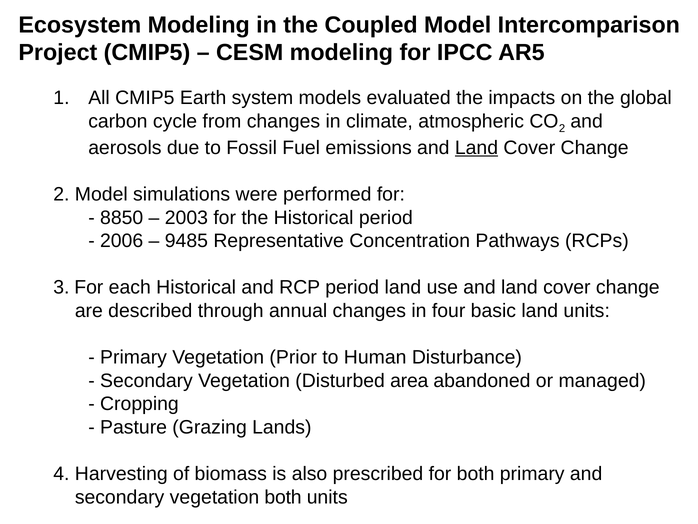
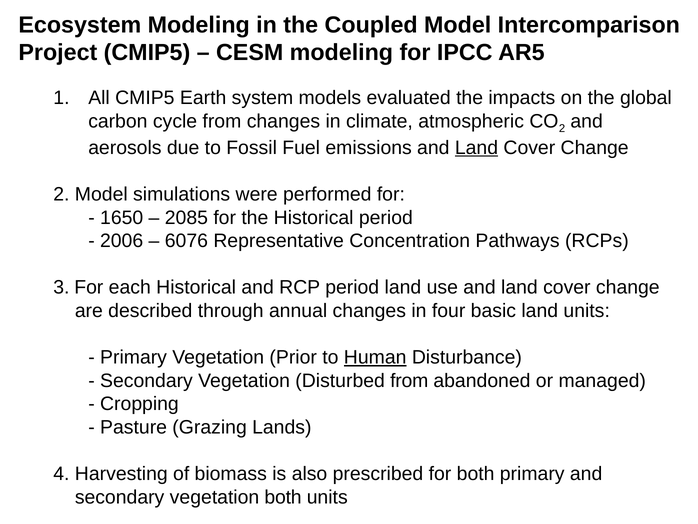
8850: 8850 -> 1650 (122, 217)
2003: 2003 -> 2085 (186, 217)
9485: 9485 -> 6076 (186, 241)
Human underline: none -> present (375, 357)
Disturbed area: area -> from (409, 380)
